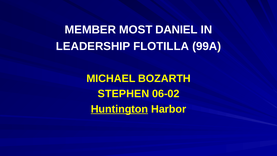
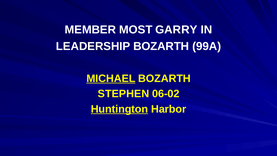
DANIEL: DANIEL -> GARRY (176, 30)
LEADERSHIP FLOTILLA: FLOTILLA -> BOZARTH (161, 46)
MICHAEL underline: none -> present (111, 78)
